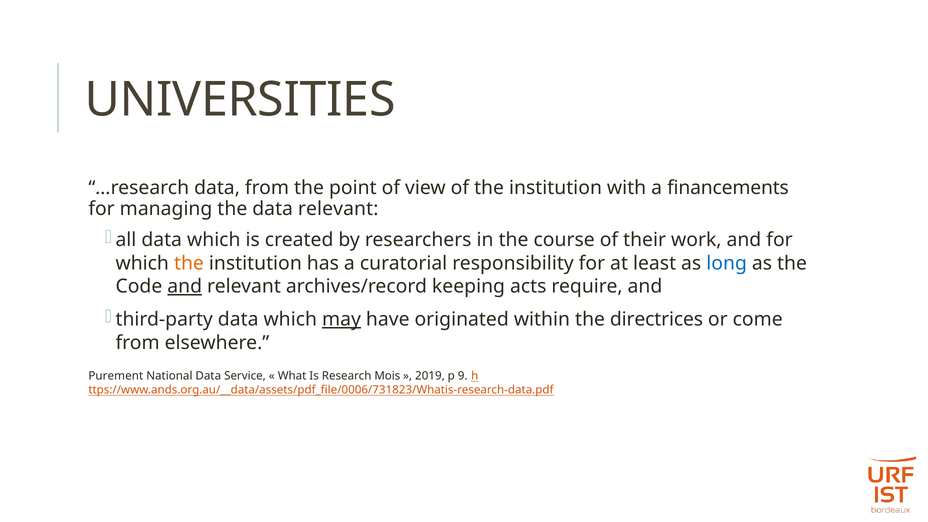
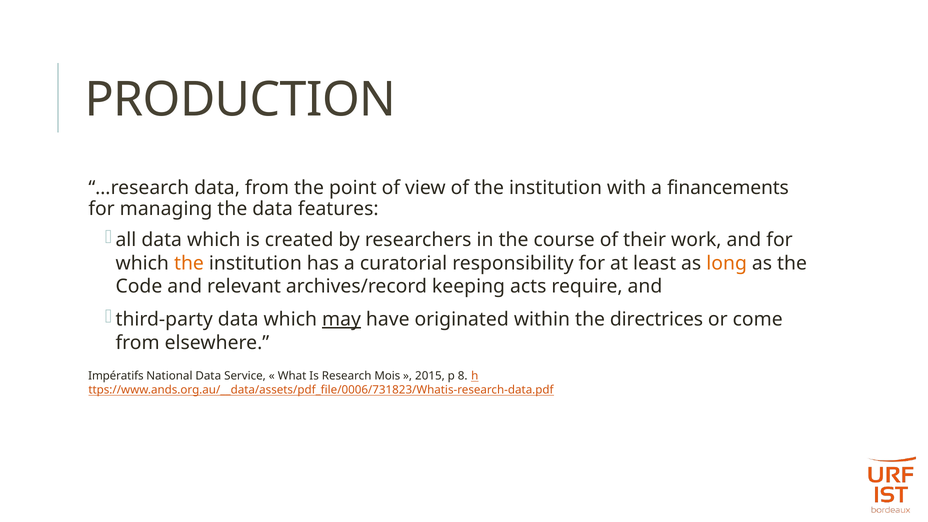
UNIVERSITIES: UNIVERSITIES -> PRODUCTION (240, 100)
data relevant: relevant -> features (338, 209)
long colour: blue -> orange (727, 263)
and underline: present -> none (185, 287)
Purement: Purement -> Impératifs (116, 376)
2019: 2019 -> 2015 (430, 376)
9: 9 -> 8 (463, 376)
